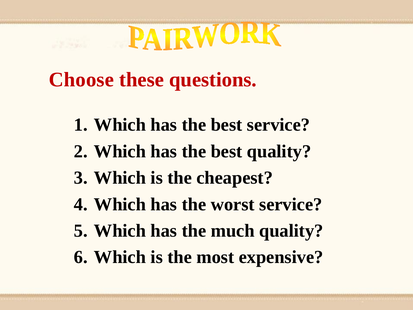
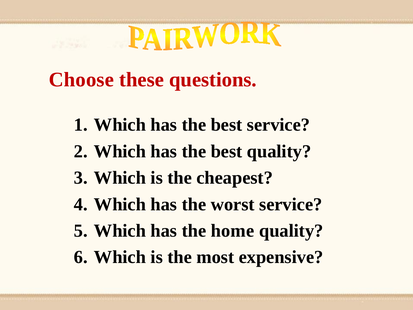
much: much -> home (233, 231)
